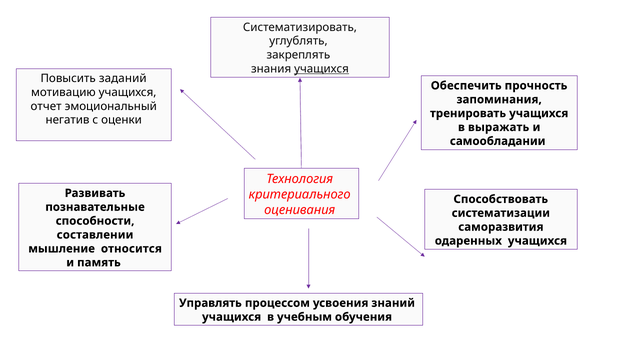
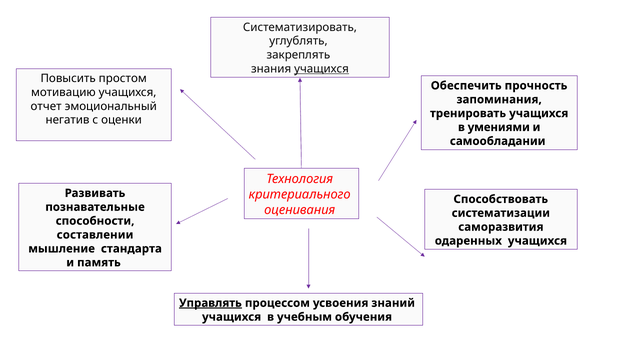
заданий: заданий -> простом (123, 79)
выражать: выражать -> умениями (499, 127)
относится: относится -> стандарта (131, 249)
Управлять underline: none -> present (210, 303)
